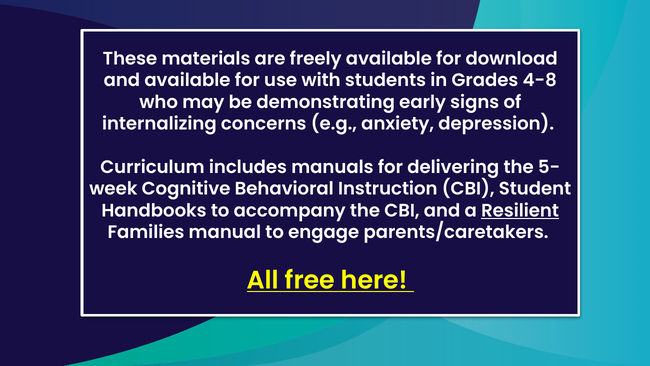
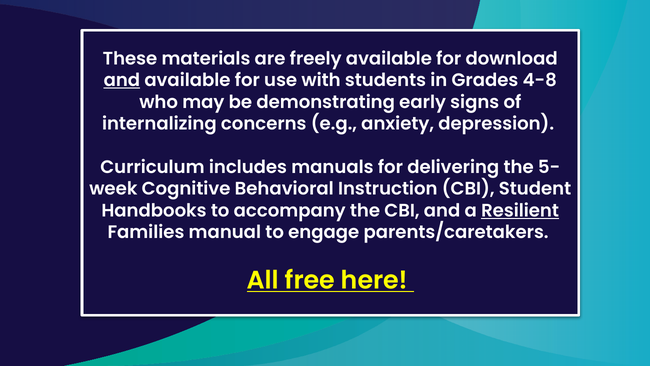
and underline: none -> present (122, 80)
